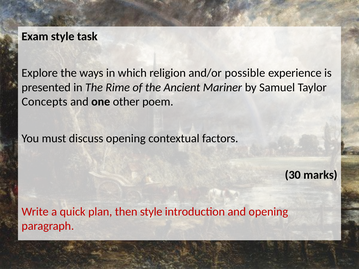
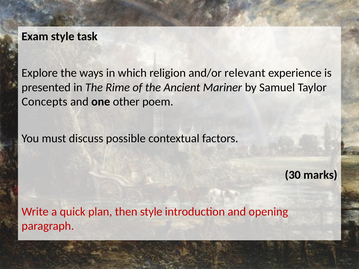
possible: possible -> relevant (245, 73)
discuss opening: opening -> possible (126, 138)
